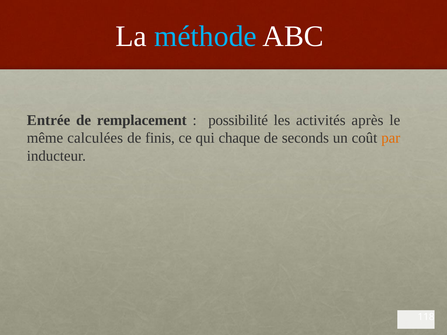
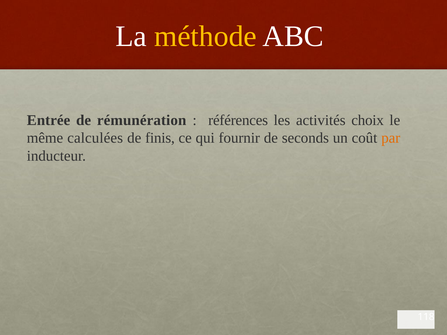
méthode colour: light blue -> yellow (206, 36)
remplacement: remplacement -> rémunération (142, 120)
possibilité: possibilité -> références (238, 120)
après: après -> choix (368, 120)
chaque: chaque -> fournir (239, 138)
